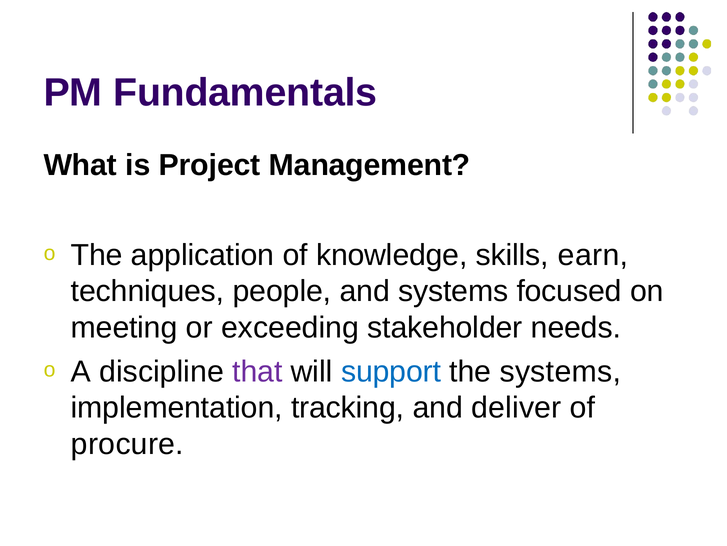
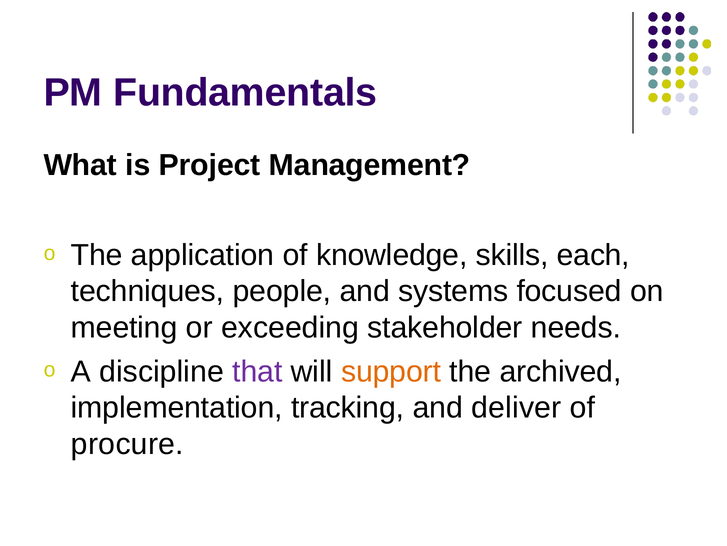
earn: earn -> each (593, 255)
support colour: blue -> orange (391, 371)
the systems: systems -> archived (561, 371)
